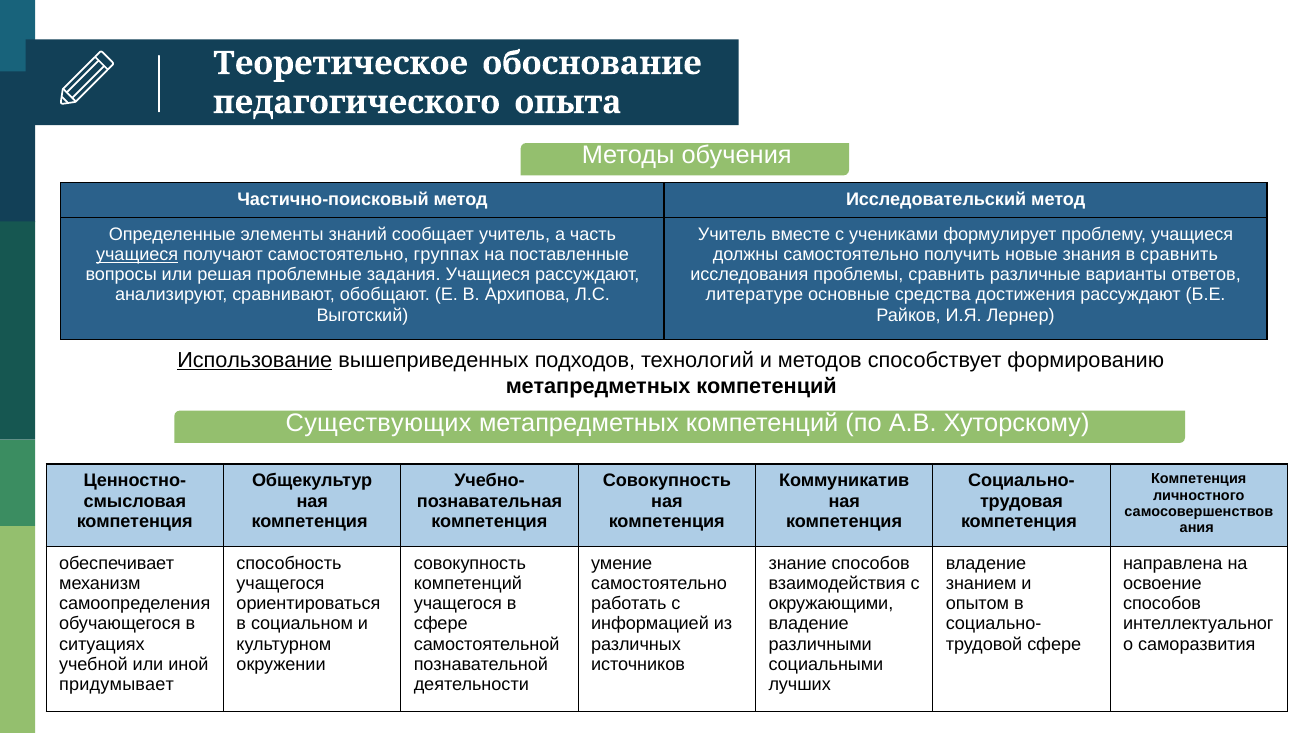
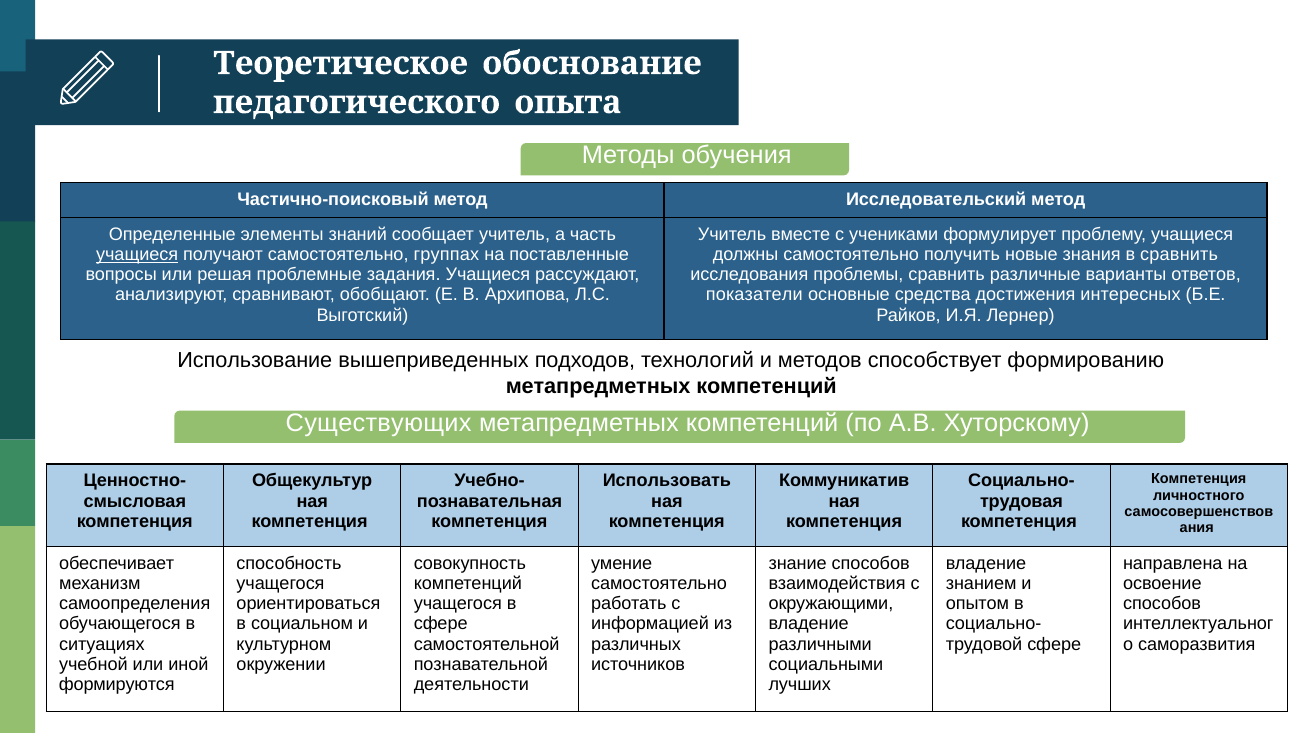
литературе: литературе -> показатели (754, 295)
достижения рассуждают: рассуждают -> интересных (1130, 295)
Использование underline: present -> none (255, 360)
Совокупность: Совокупность -> Использовать (667, 481)
придумывает: придумывает -> формируются (117, 685)
